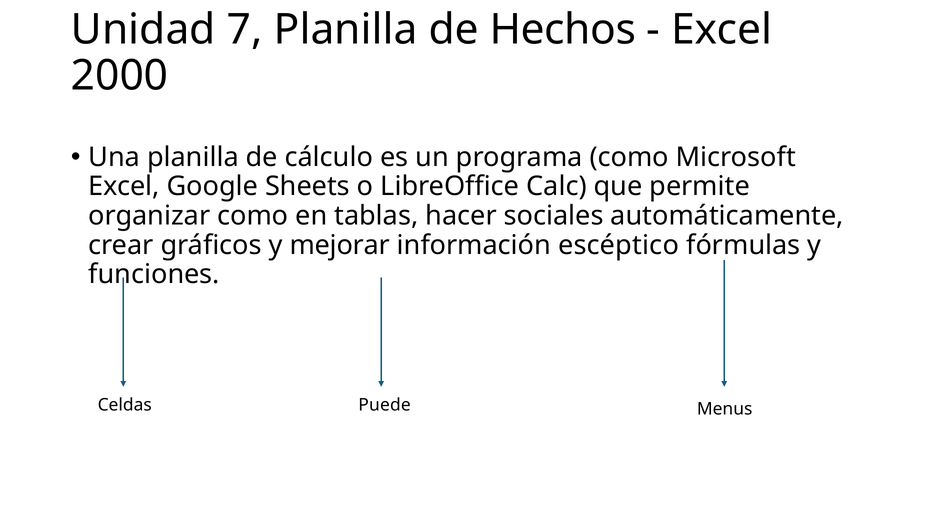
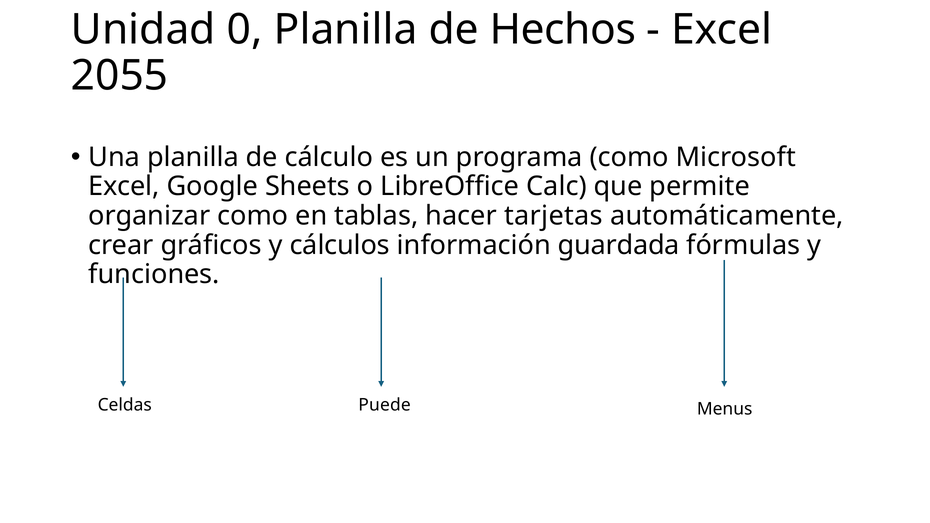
7: 7 -> 0 (245, 30)
2000: 2000 -> 2055 (120, 76)
sociales: sociales -> tarjetas (554, 216)
mejorar: mejorar -> cálculos (340, 245)
escéptico: escéptico -> guardada (619, 245)
